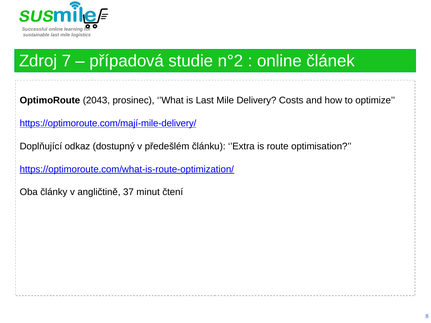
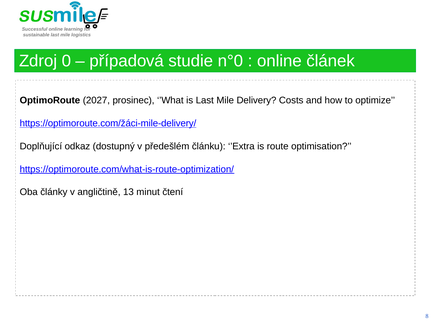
7: 7 -> 0 (66, 61)
n°2: n°2 -> n°0 (231, 61)
2043: 2043 -> 2027 (96, 100)
https://optimoroute.com/mají-mile-delivery/: https://optimoroute.com/mají-mile-delivery/ -> https://optimoroute.com/žáci-mile-delivery/ (108, 123)
37: 37 -> 13 (128, 192)
